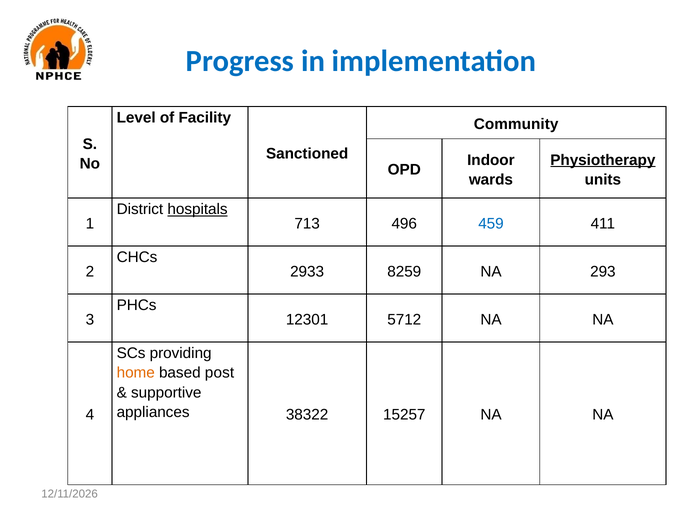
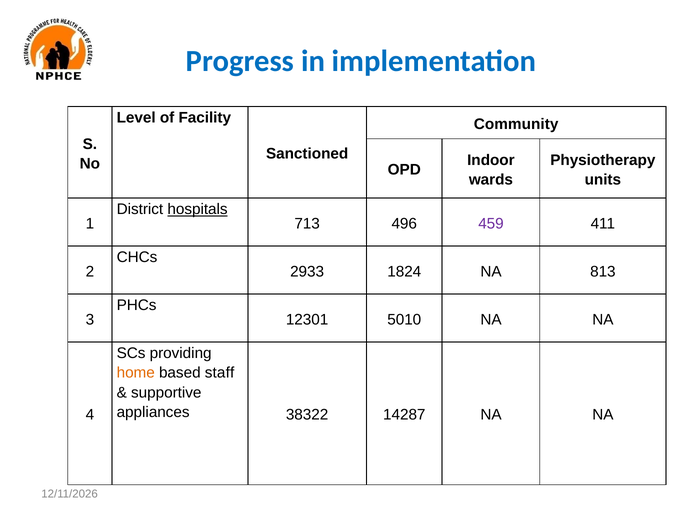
Physiotherapy underline: present -> none (603, 160)
459 colour: blue -> purple (491, 223)
8259: 8259 -> 1824 (404, 271)
293: 293 -> 813 (603, 271)
5712: 5712 -> 5010 (404, 319)
post: post -> staff (220, 373)
15257: 15257 -> 14287 (404, 415)
